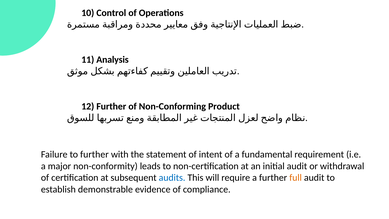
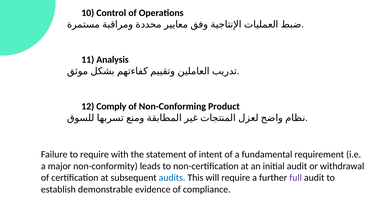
Further: Further -> Comply (111, 106)
to further: further -> require (94, 154)
full colour: orange -> purple (296, 178)
